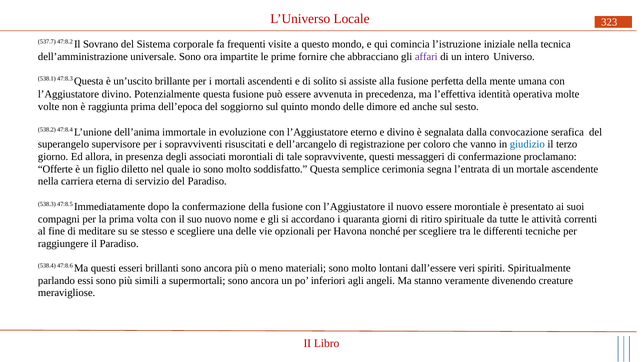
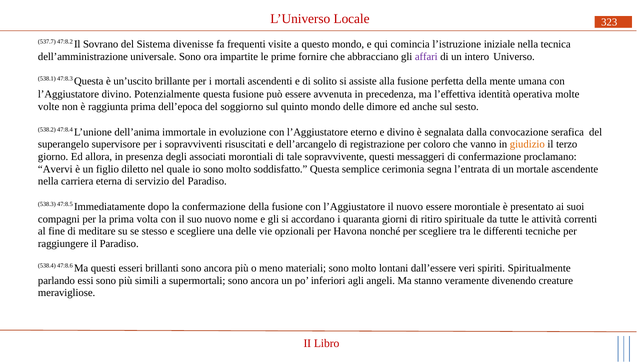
corporale: corporale -> divenisse (193, 44)
giudizio colour: blue -> orange (527, 144)
Offerte: Offerte -> Avervi (55, 169)
